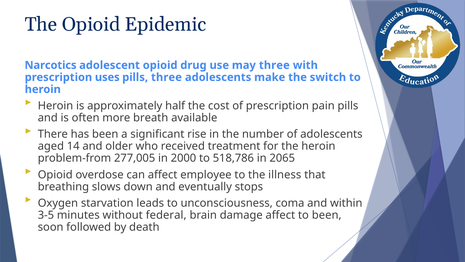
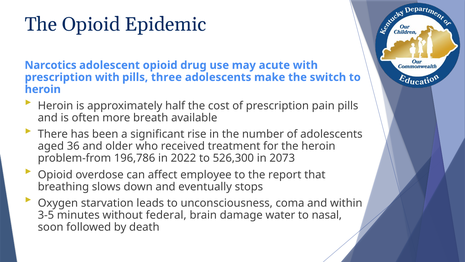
may three: three -> acute (274, 65)
prescription uses: uses -> with (107, 77)
14: 14 -> 36 (73, 146)
277,005: 277,005 -> 196,786 (135, 158)
2000: 2000 -> 2022 (183, 158)
518,786: 518,786 -> 526,300 (233, 158)
2065: 2065 -> 2073 (282, 158)
illness: illness -> report (285, 174)
damage affect: affect -> water (280, 215)
to been: been -> nasal (327, 215)
